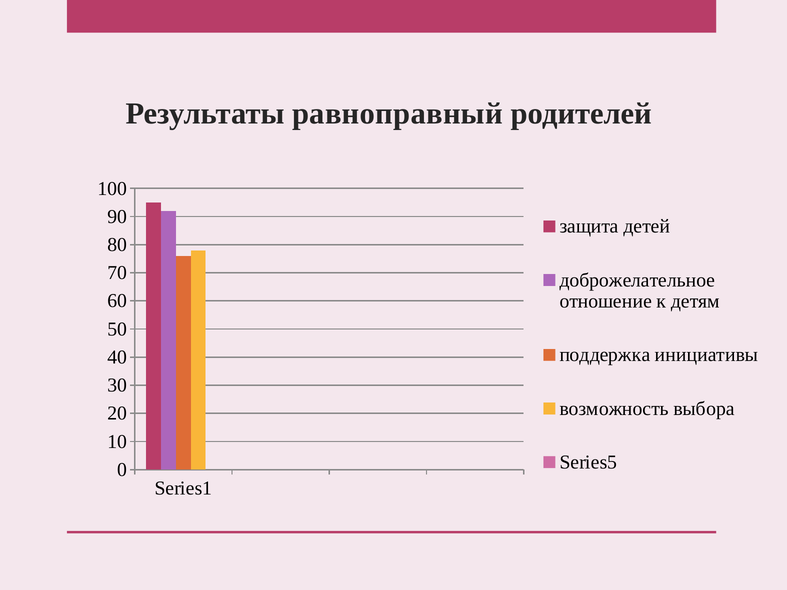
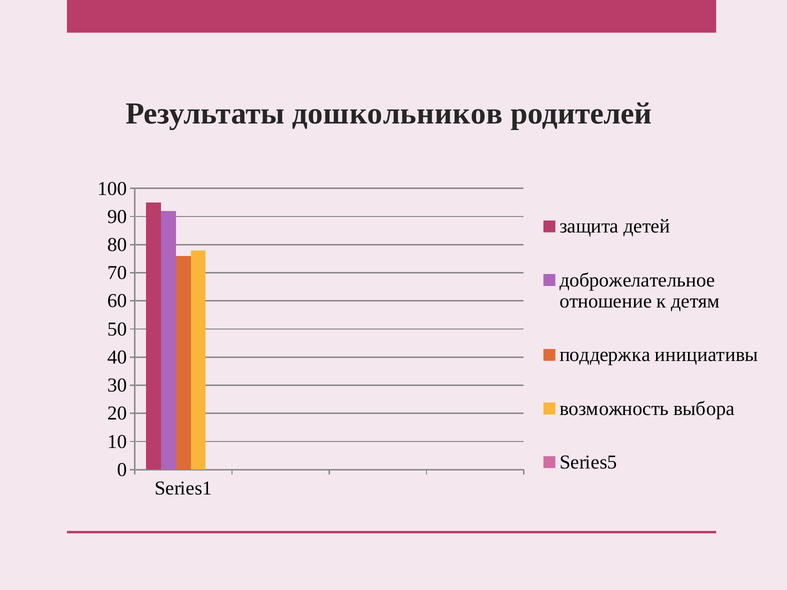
равноправный: равноправный -> дошкольников (397, 114)
